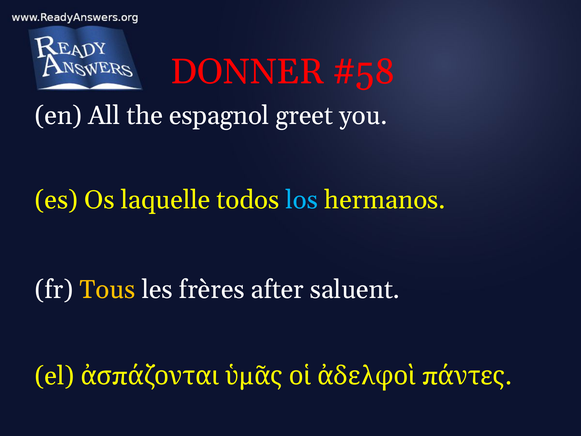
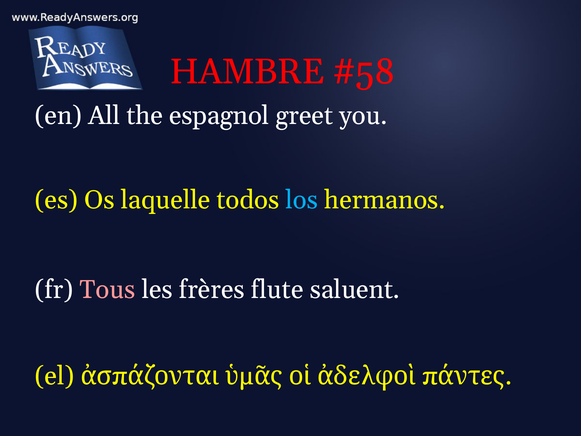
DONNER: DONNER -> HAMBRE (247, 72)
Tous colour: yellow -> pink (107, 289)
after: after -> flute (277, 289)
